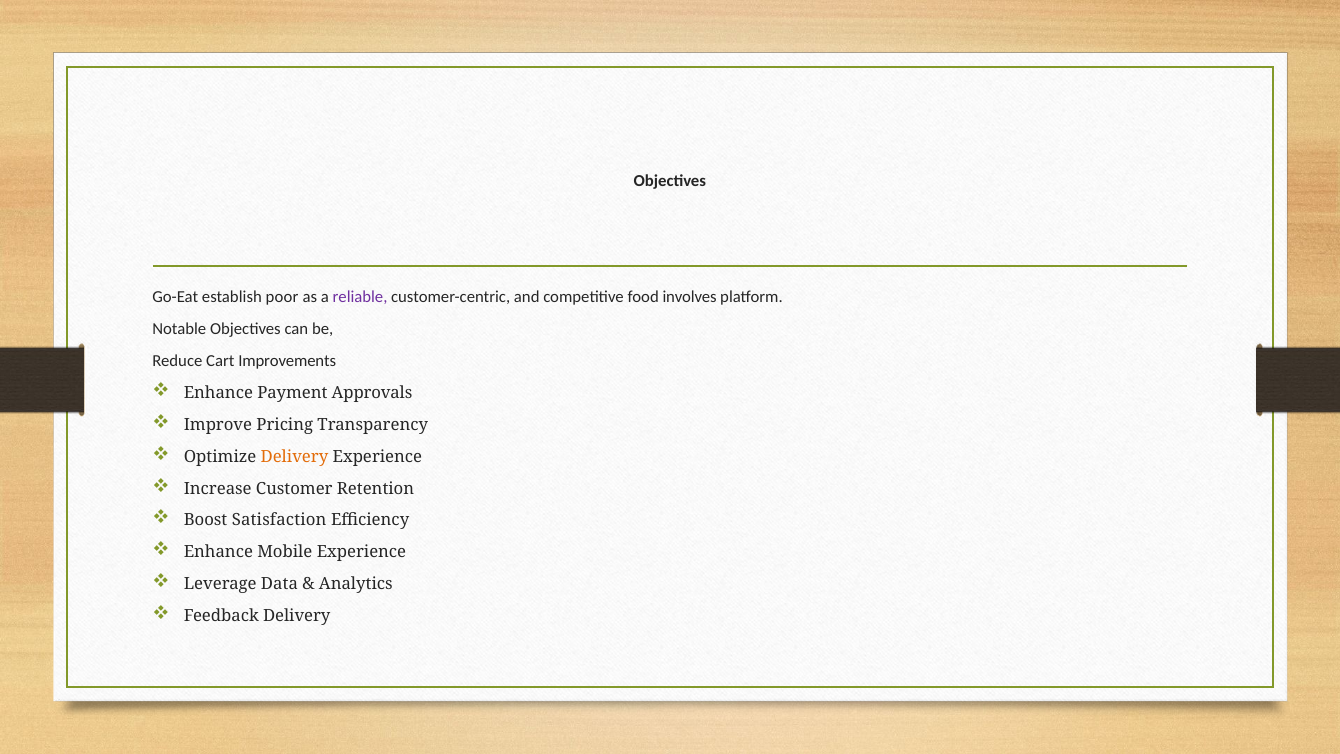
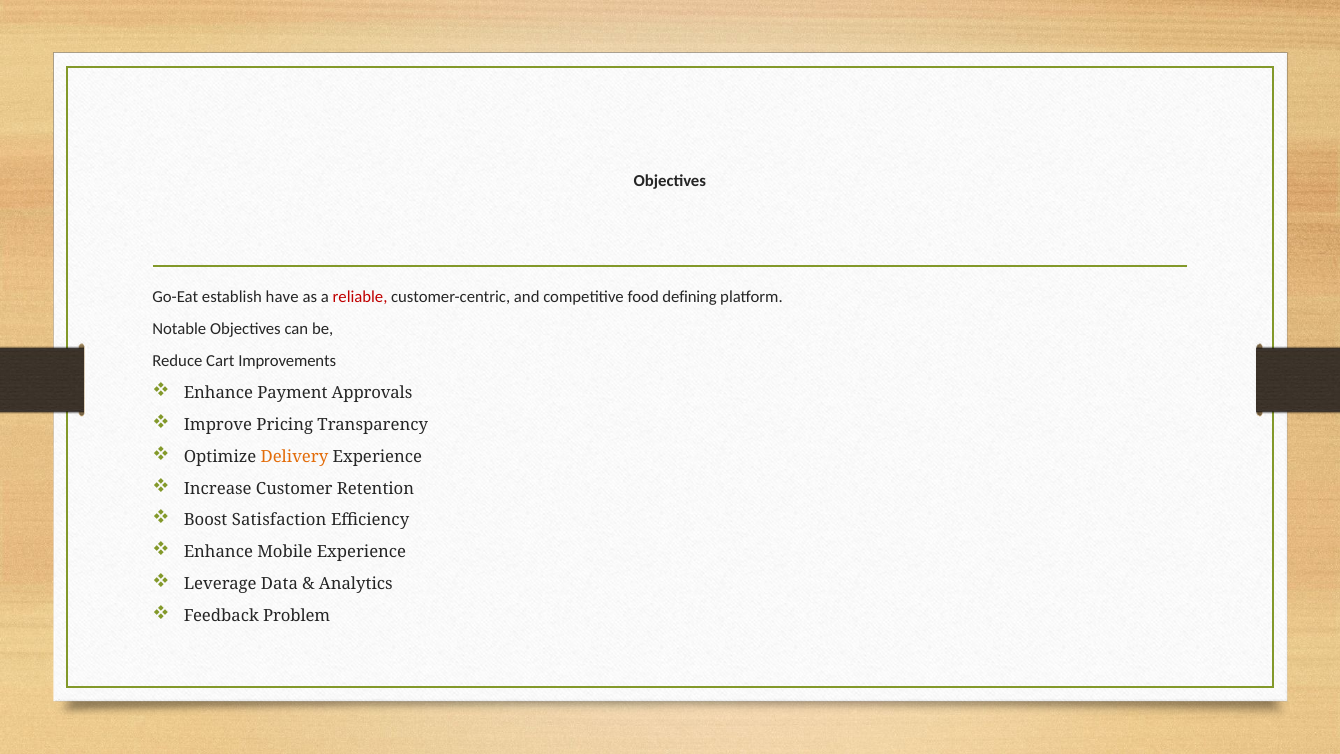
poor: poor -> have (282, 297)
reliable colour: purple -> red (360, 297)
involves: involves -> defining (690, 297)
Feedback Delivery: Delivery -> Problem (297, 616)
